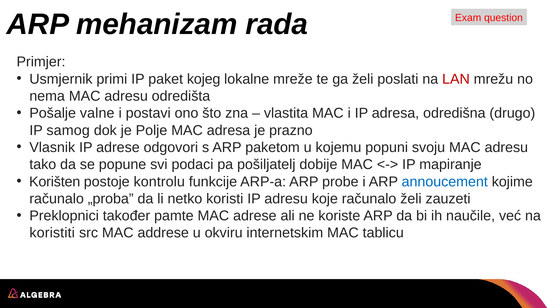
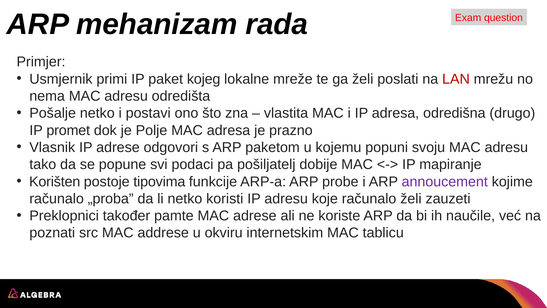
Pošalje valne: valne -> netko (97, 113)
samog: samog -> promet (68, 130)
kontrolu: kontrolu -> tipovima (159, 181)
annoucement colour: blue -> purple (445, 181)
koristiti: koristiti -> poznati (52, 233)
